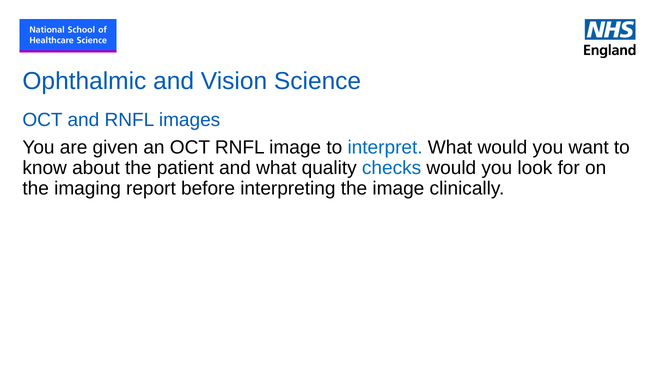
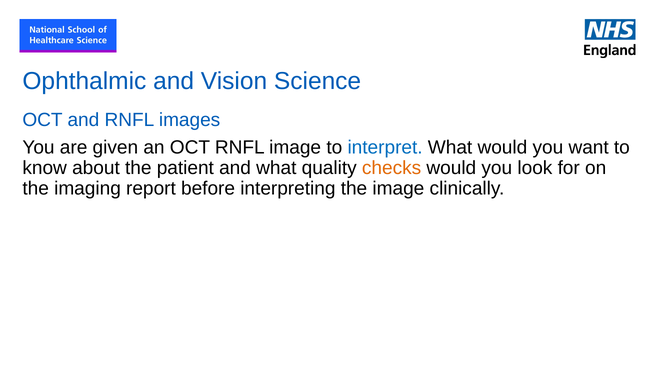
checks colour: blue -> orange (392, 168)
